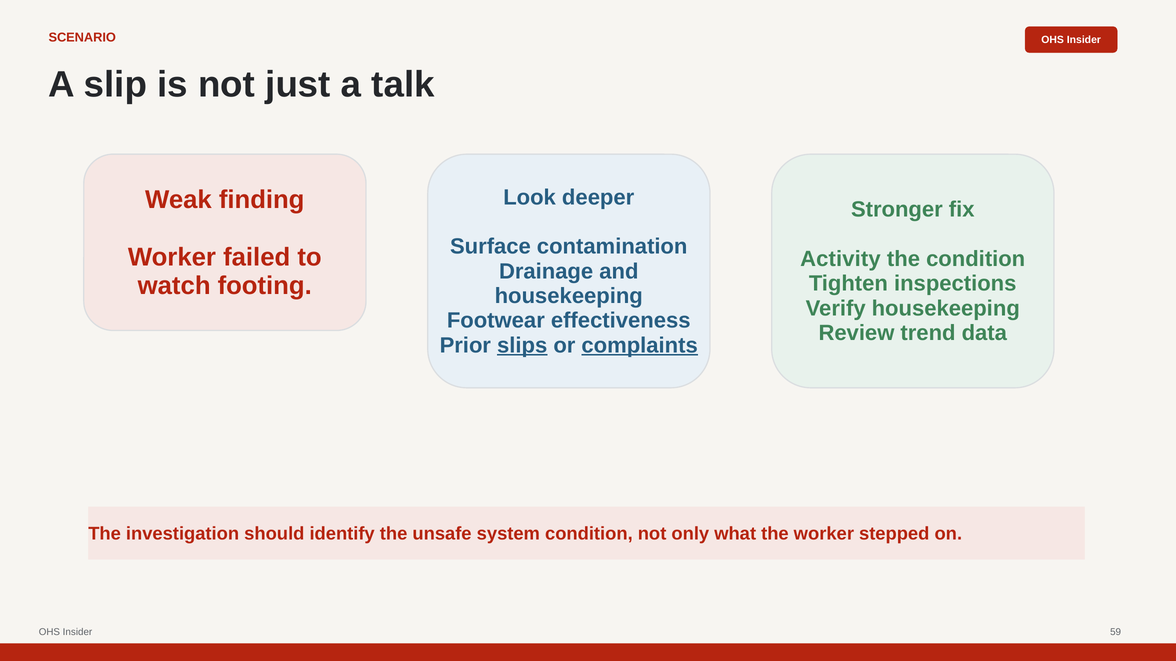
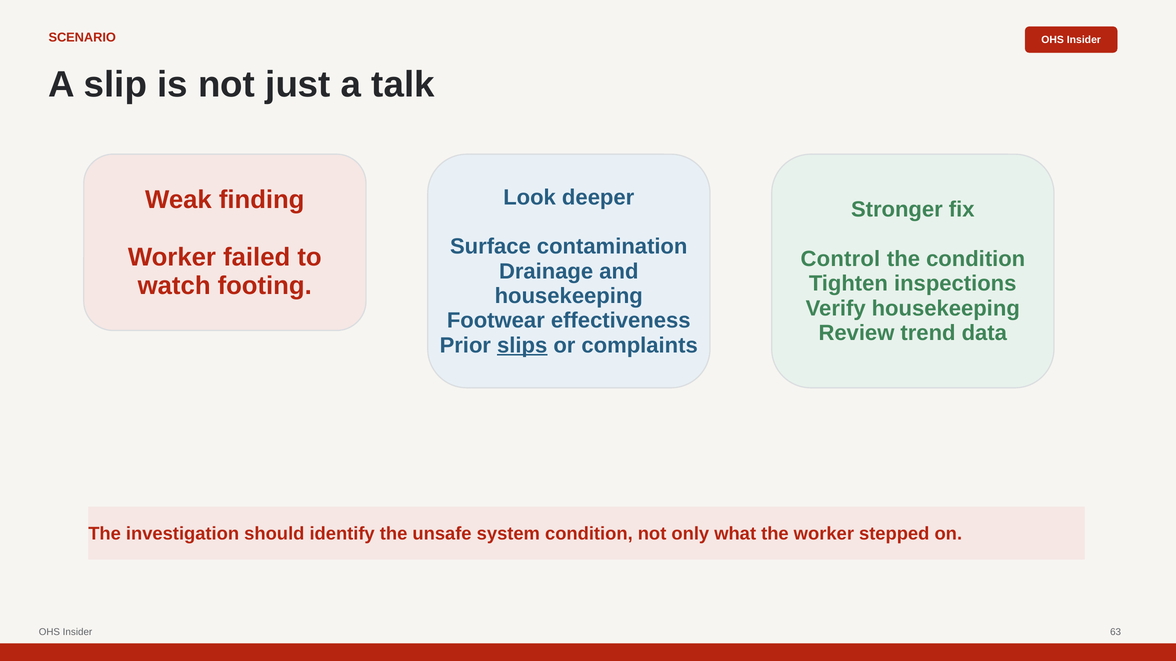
Activity: Activity -> Control (840, 259)
complaints underline: present -> none (640, 346)
59: 59 -> 63 (1116, 633)
